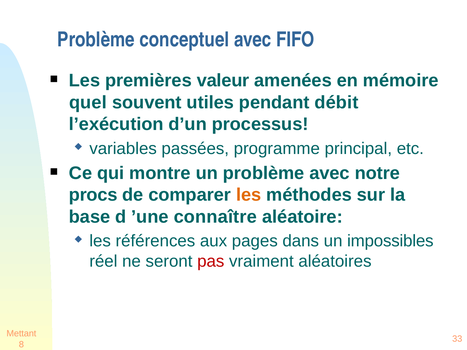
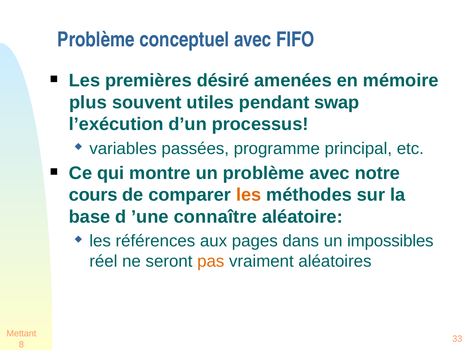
valeur: valeur -> désiré (223, 81)
quel: quel -> plus (88, 102)
débit: débit -> swap (337, 102)
procs: procs -> cours (93, 195)
pas colour: red -> orange (211, 261)
